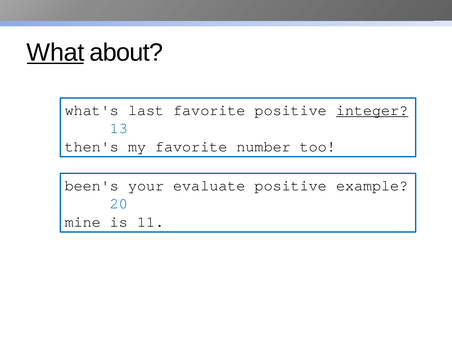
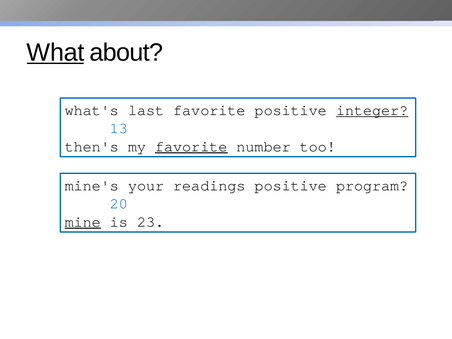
favorite underline: none -> present (191, 146)
been's: been's -> mine's (92, 186)
evaluate: evaluate -> readings (209, 186)
example: example -> program (372, 186)
mine underline: none -> present (83, 222)
11: 11 -> 23 (151, 222)
